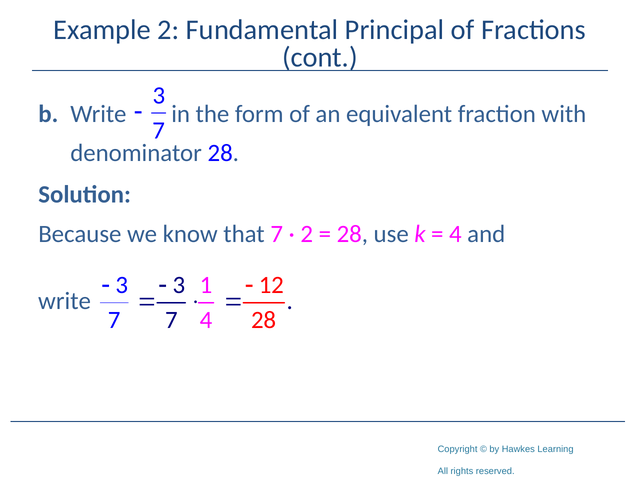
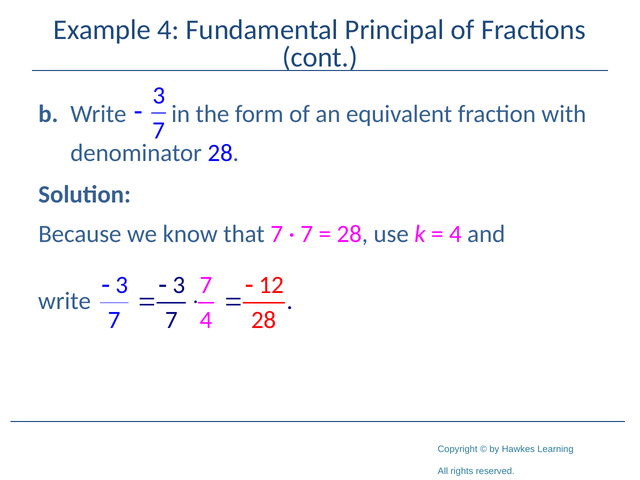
Example 2: 2 -> 4 (168, 30)
2: 2 -> 7 (307, 234)
1: 1 -> 7 (206, 285)
